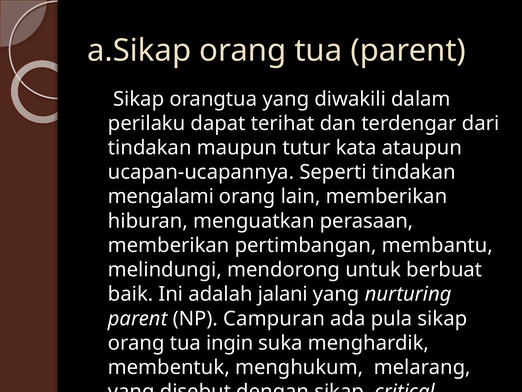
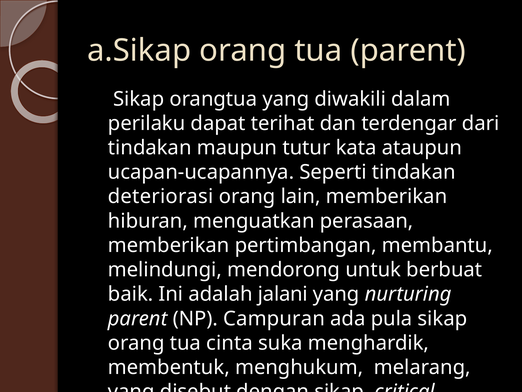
mengalami: mengalami -> deteriorasi (161, 196)
ingin: ingin -> cinta (230, 343)
